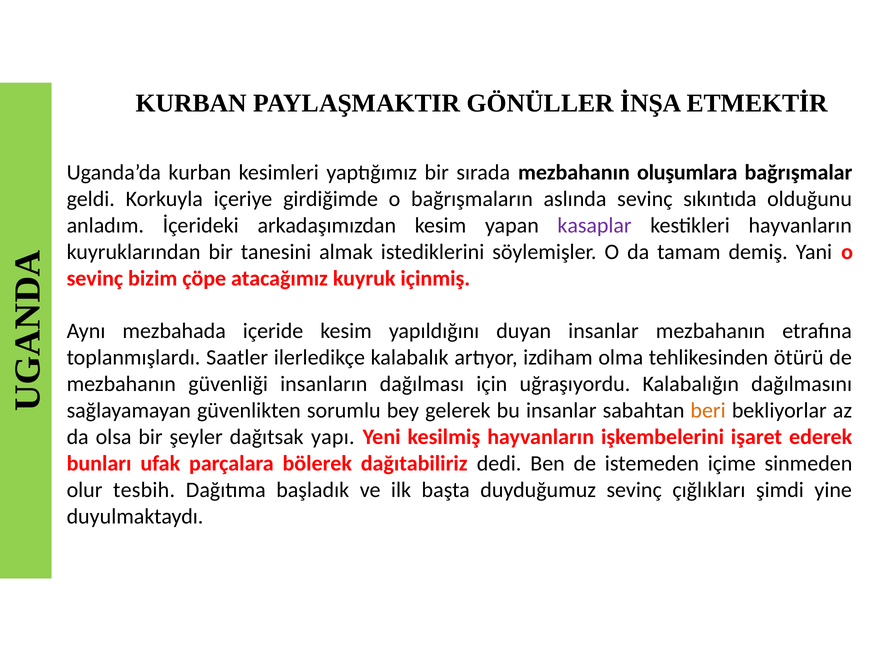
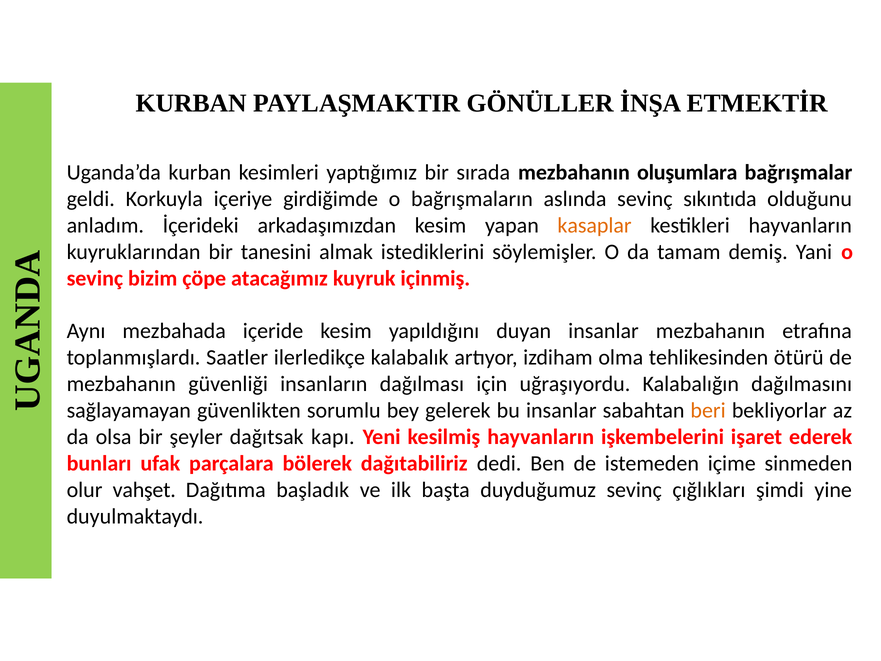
kasaplar colour: purple -> orange (595, 225)
yapı: yapı -> kapı (333, 437)
tesbih: tesbih -> vahşet (144, 490)
